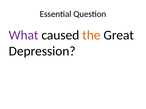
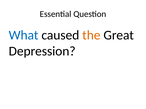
What colour: purple -> blue (24, 35)
